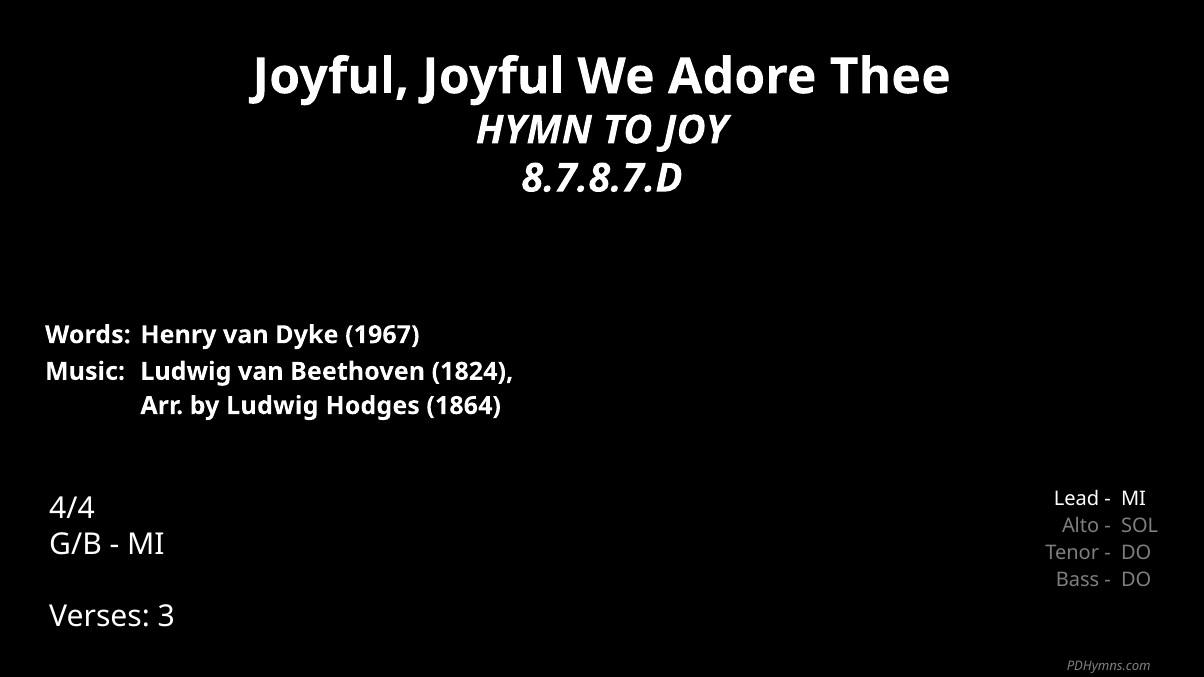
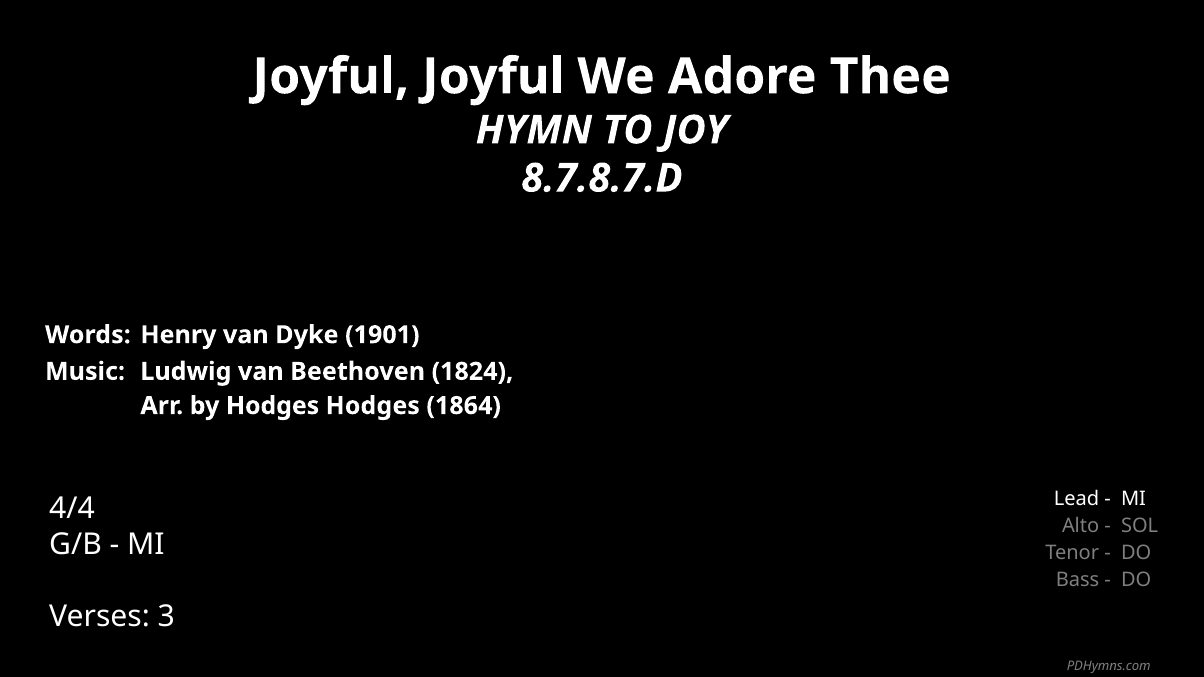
1967: 1967 -> 1901 (382, 335)
by Ludwig: Ludwig -> Hodges (273, 406)
